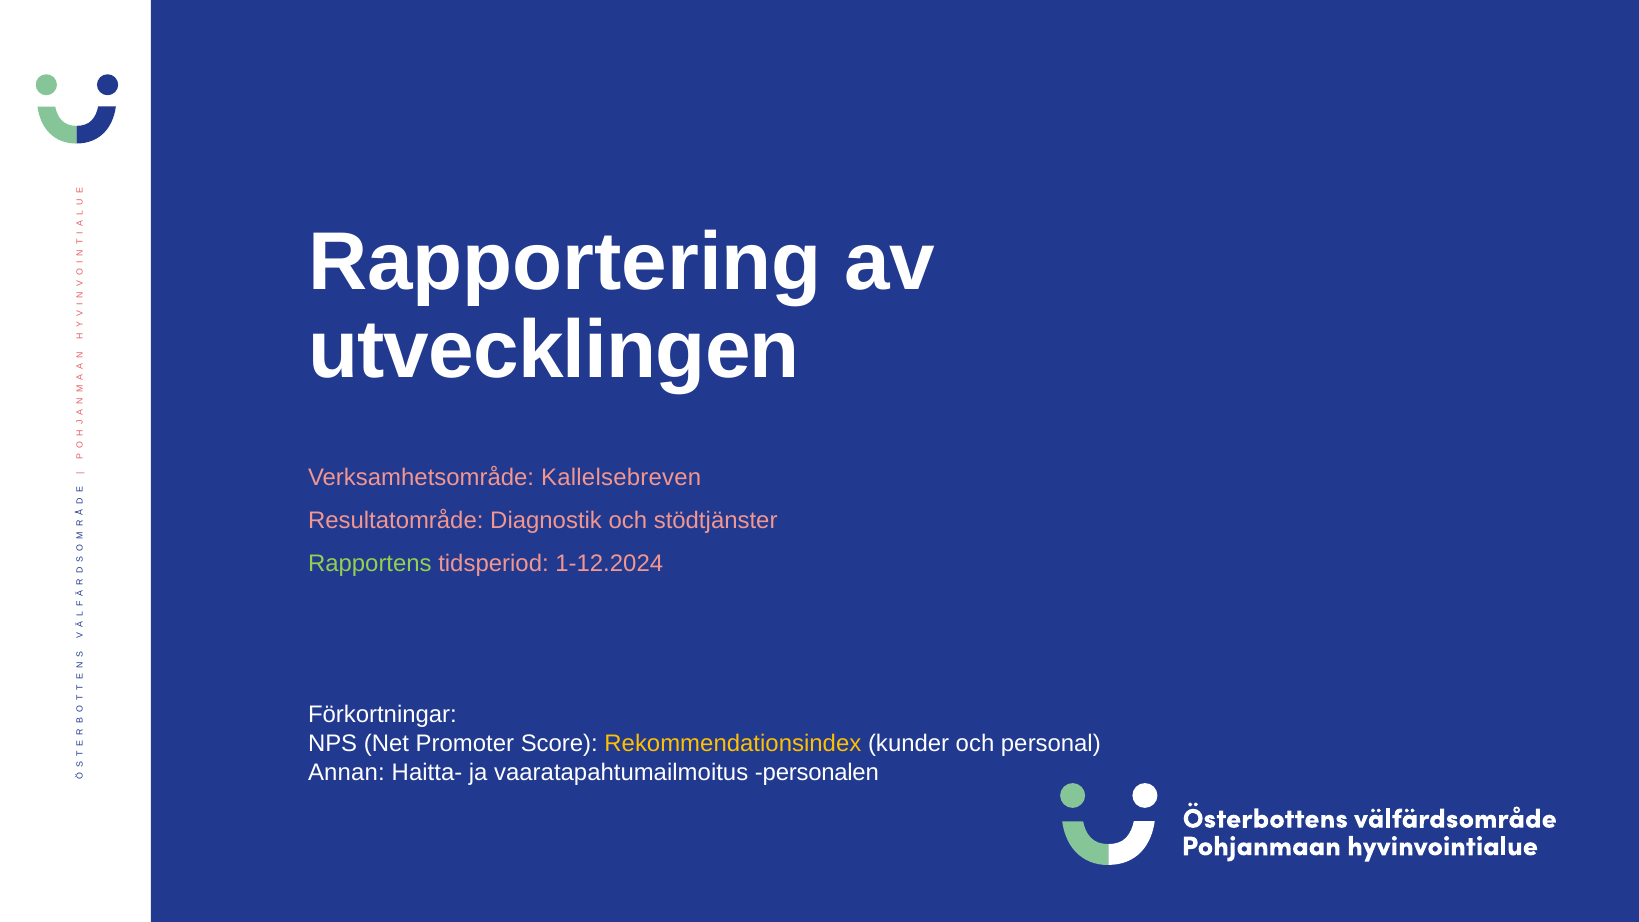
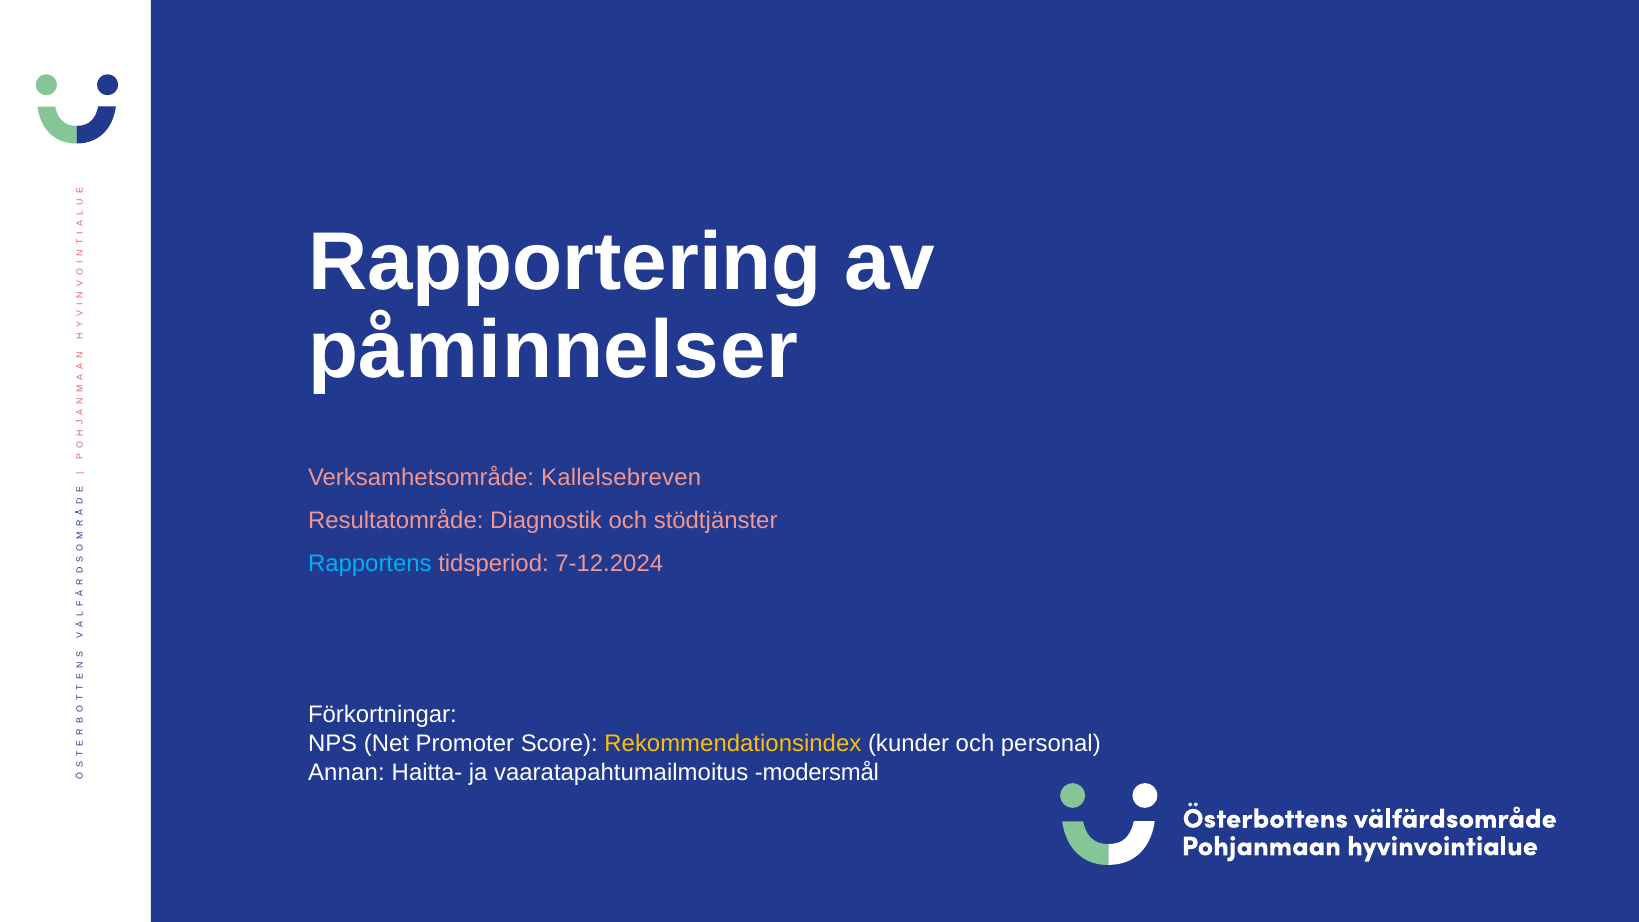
utvecklingen: utvecklingen -> påminnelser (553, 351)
Rapportens colour: light green -> light blue (370, 564)
1-12.2024: 1-12.2024 -> 7-12.2024 (609, 564)
personalen: personalen -> modersmål (817, 772)
